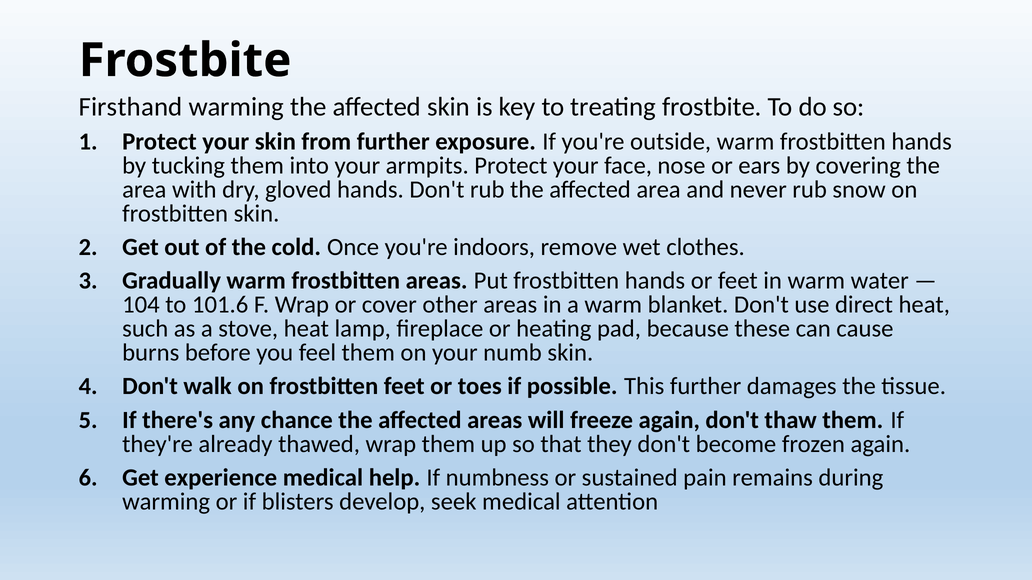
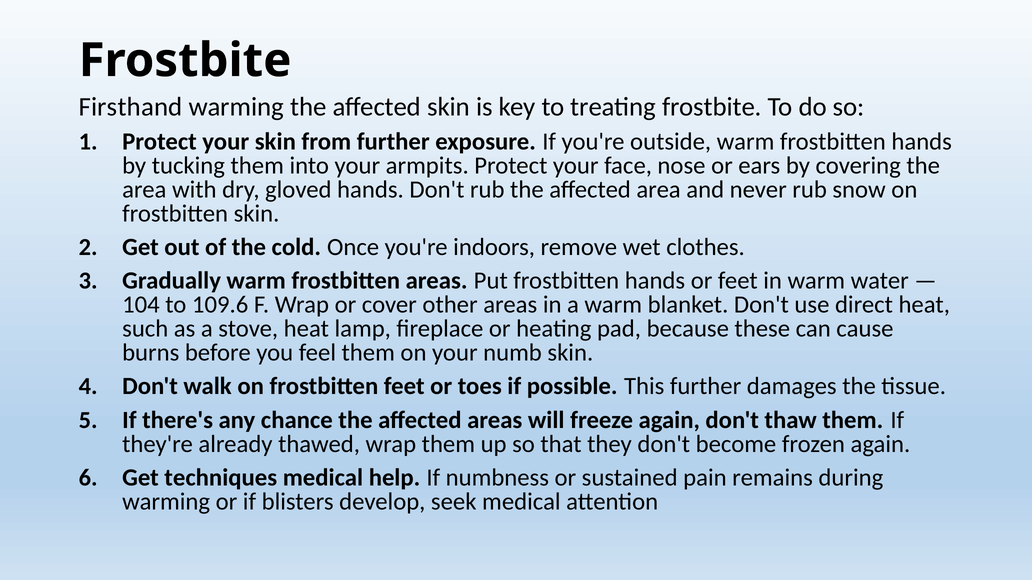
101.6: 101.6 -> 109.6 (220, 305)
experience: experience -> techniques (221, 478)
